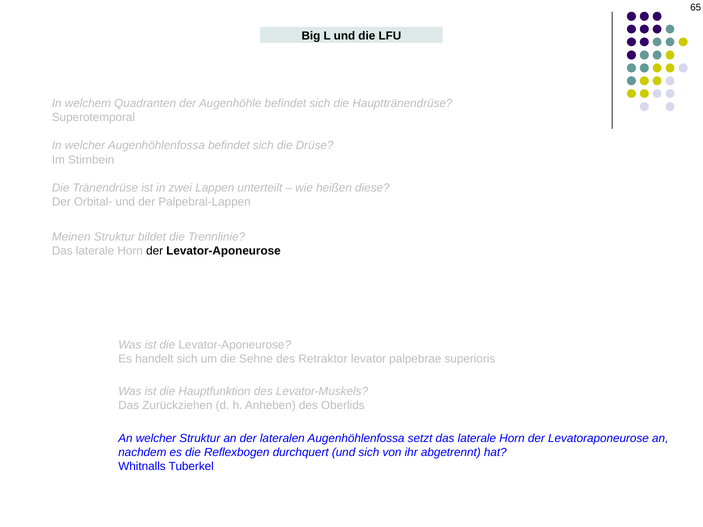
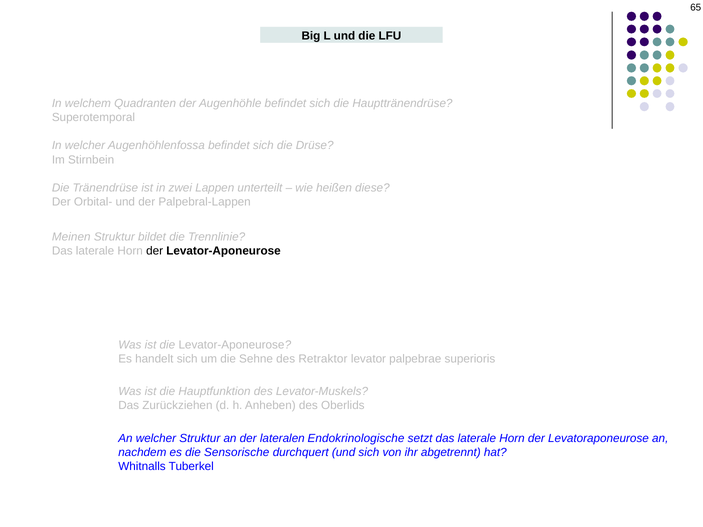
lateralen Augenhöhlenfossa: Augenhöhlenfossa -> Endokrinologische (356, 439)
Reflexbogen: Reflexbogen -> Sensorische (237, 453)
